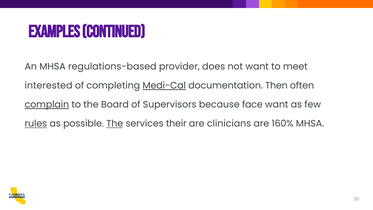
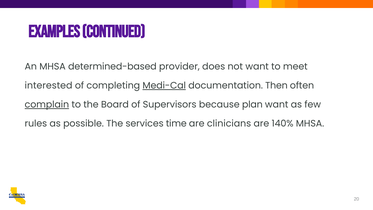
regulations-based: regulations-based -> determined-based (112, 66)
face: face -> plan (252, 105)
rules underline: present -> none (36, 124)
The underline: present -> none (115, 124)
their: their -> time (176, 124)
160%: 160% -> 140% (283, 124)
